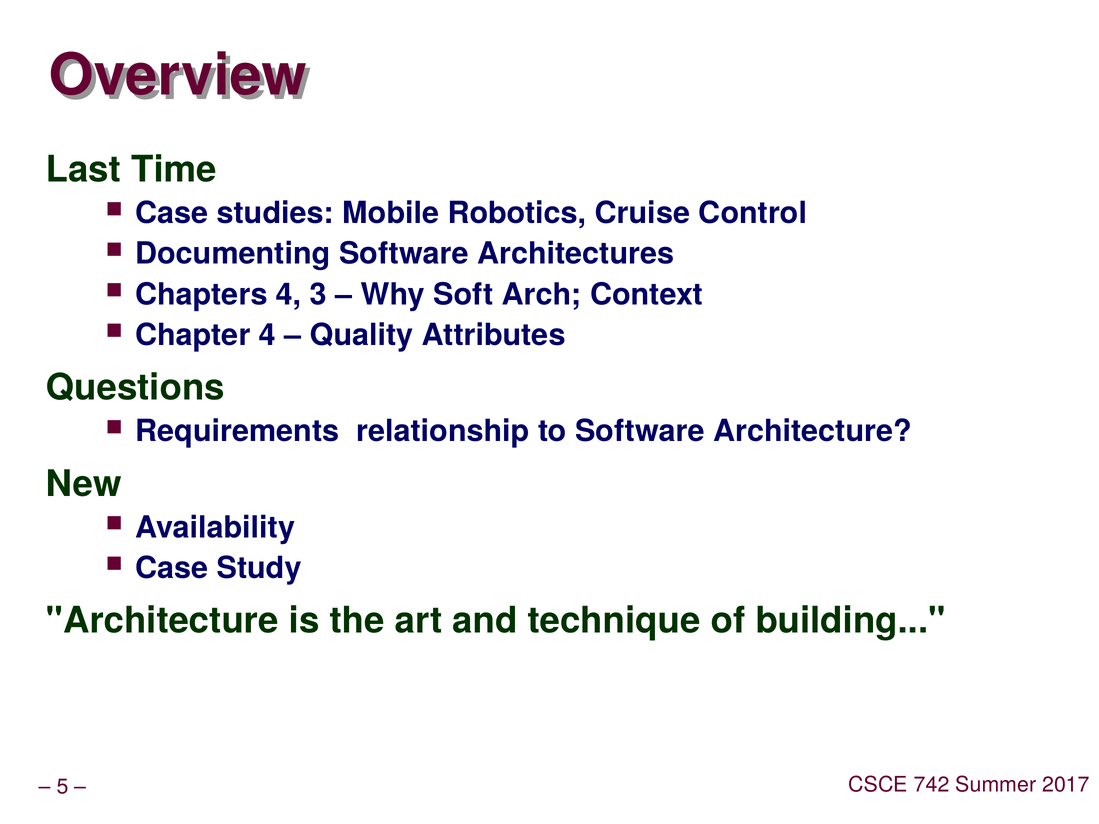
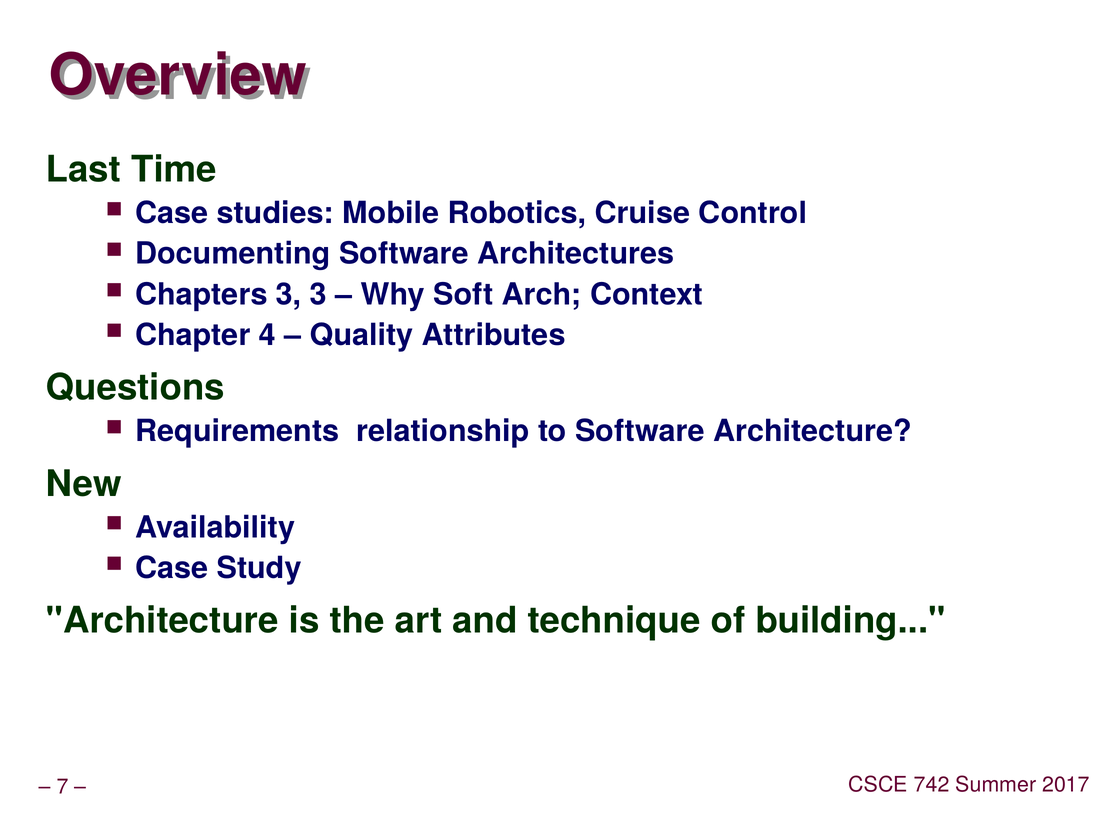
Chapters 4: 4 -> 3 (289, 295)
5: 5 -> 7 (63, 787)
